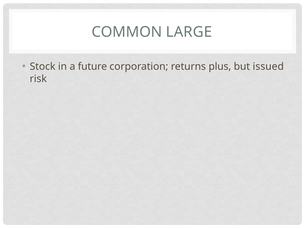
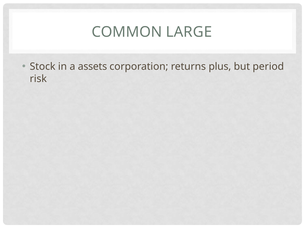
future: future -> assets (92, 67)
issued: issued -> period (268, 67)
